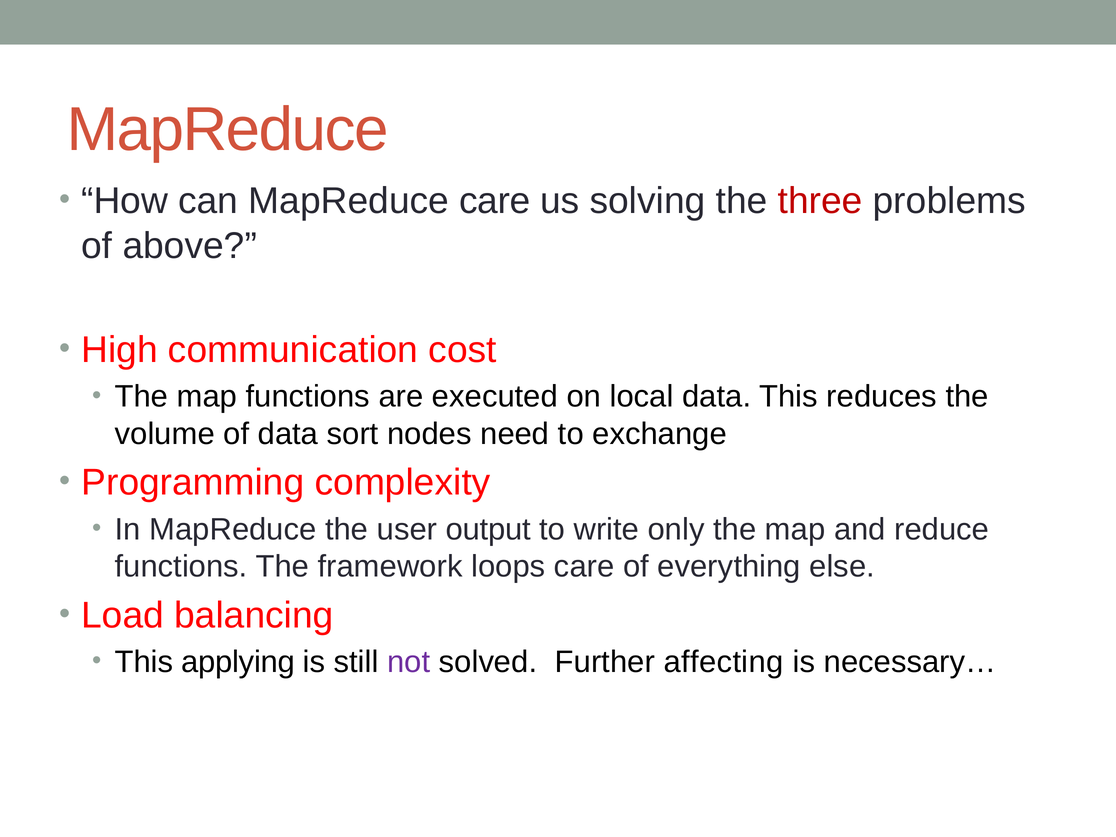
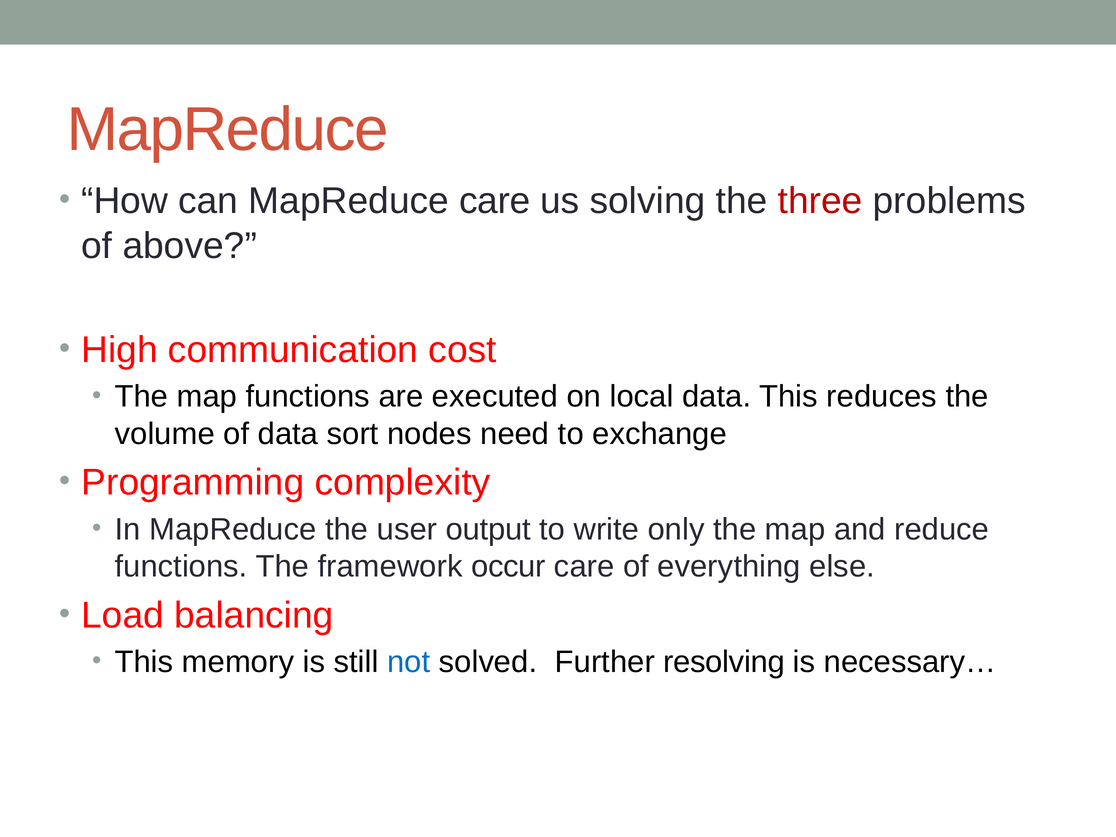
loops: loops -> occur (508, 567)
applying: applying -> memory (238, 662)
not colour: purple -> blue (409, 662)
affecting: affecting -> resolving (724, 662)
